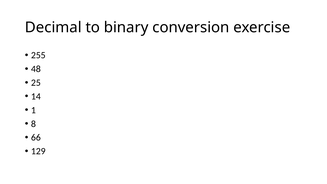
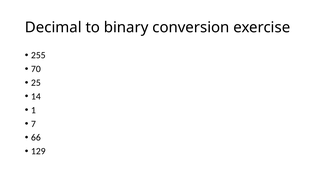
48: 48 -> 70 (36, 69)
8: 8 -> 7 (33, 124)
